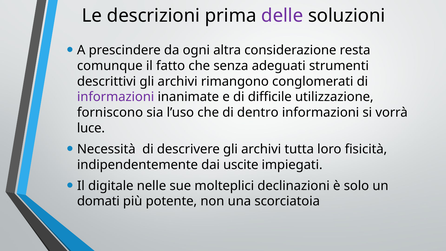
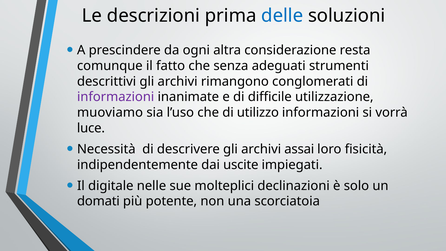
delle colour: purple -> blue (282, 16)
forniscono: forniscono -> muoviamo (110, 113)
dentro: dentro -> utilizzo (258, 113)
tutta: tutta -> assai (299, 149)
